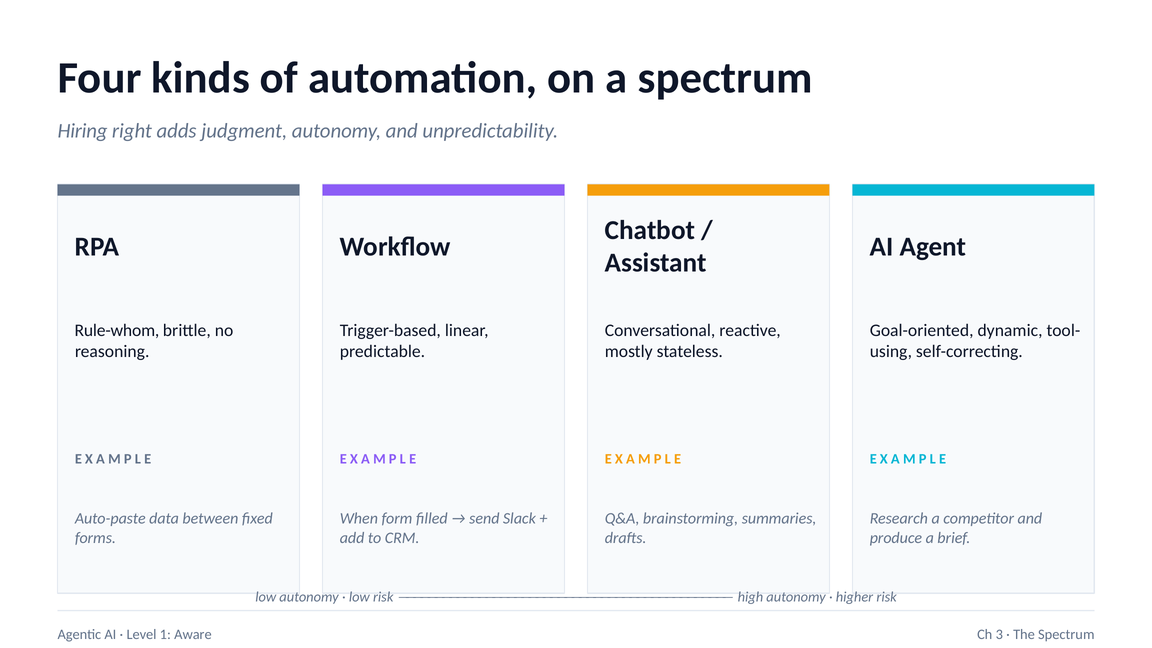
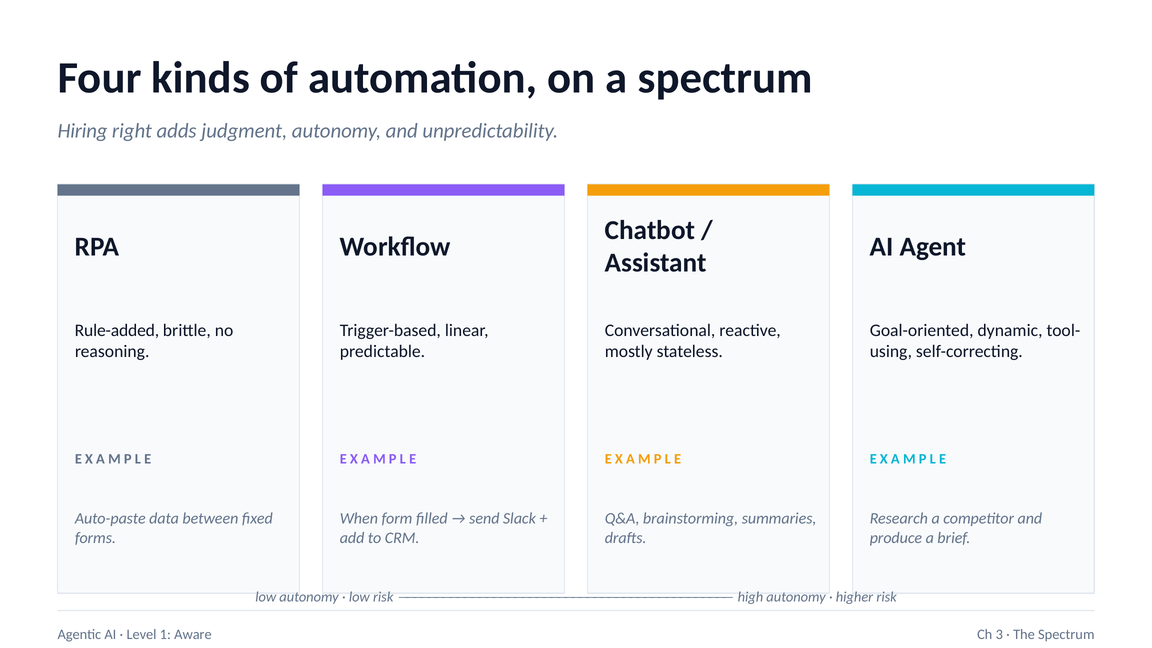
Rule-whom: Rule-whom -> Rule-added (117, 330)
